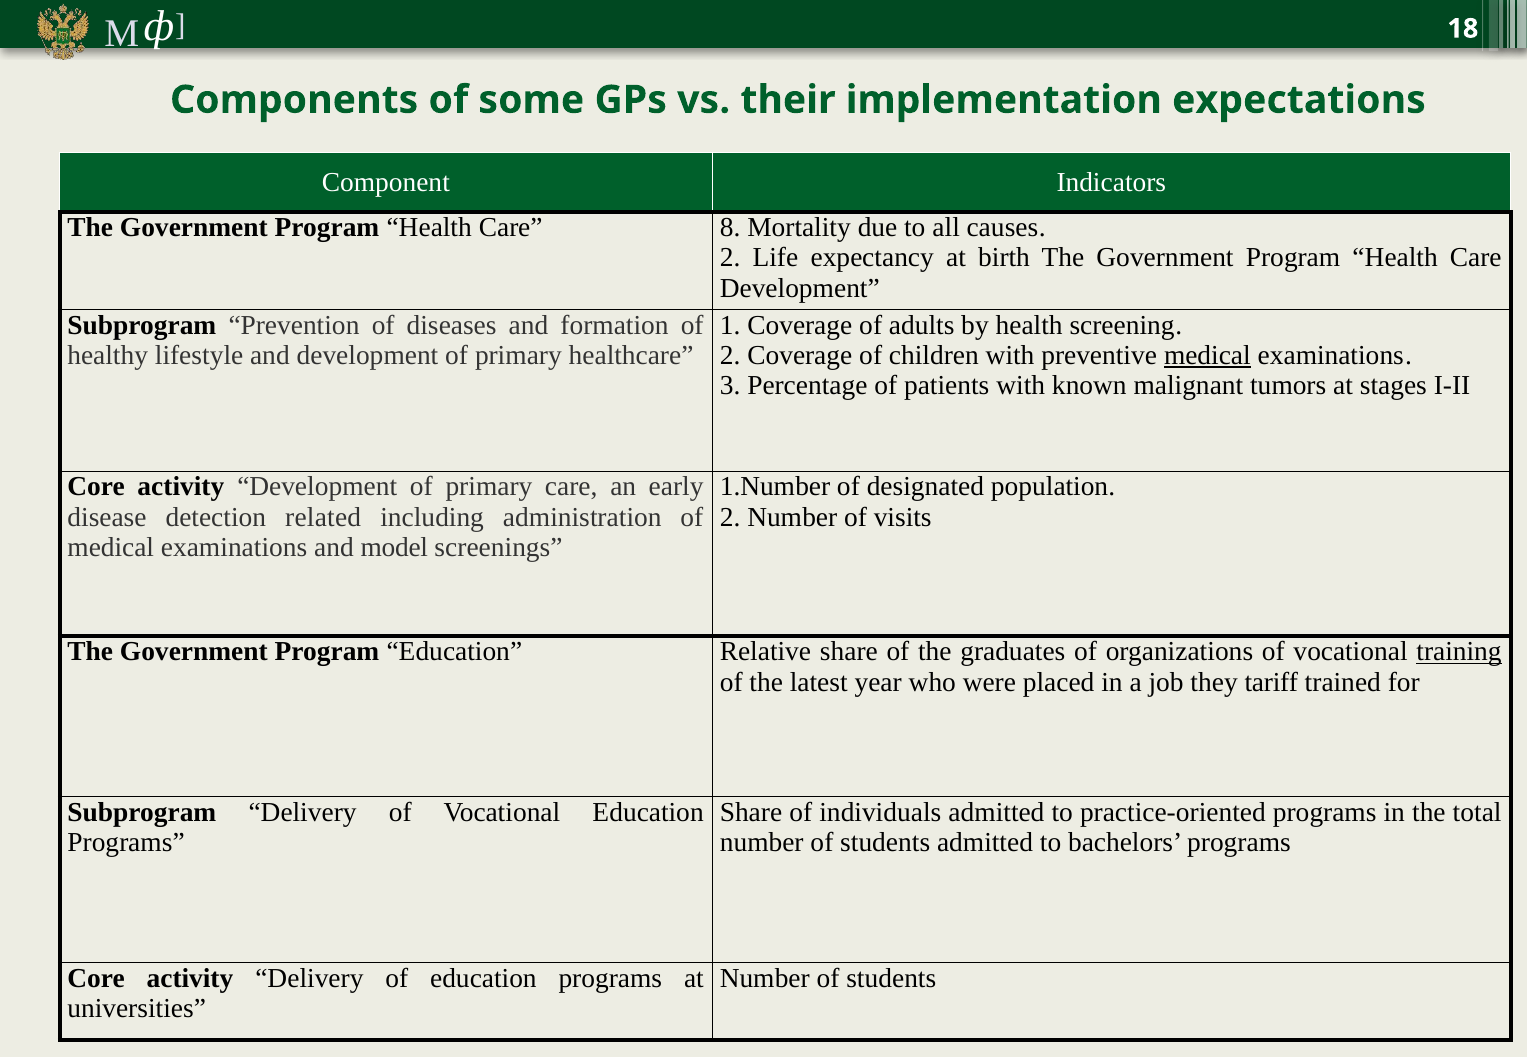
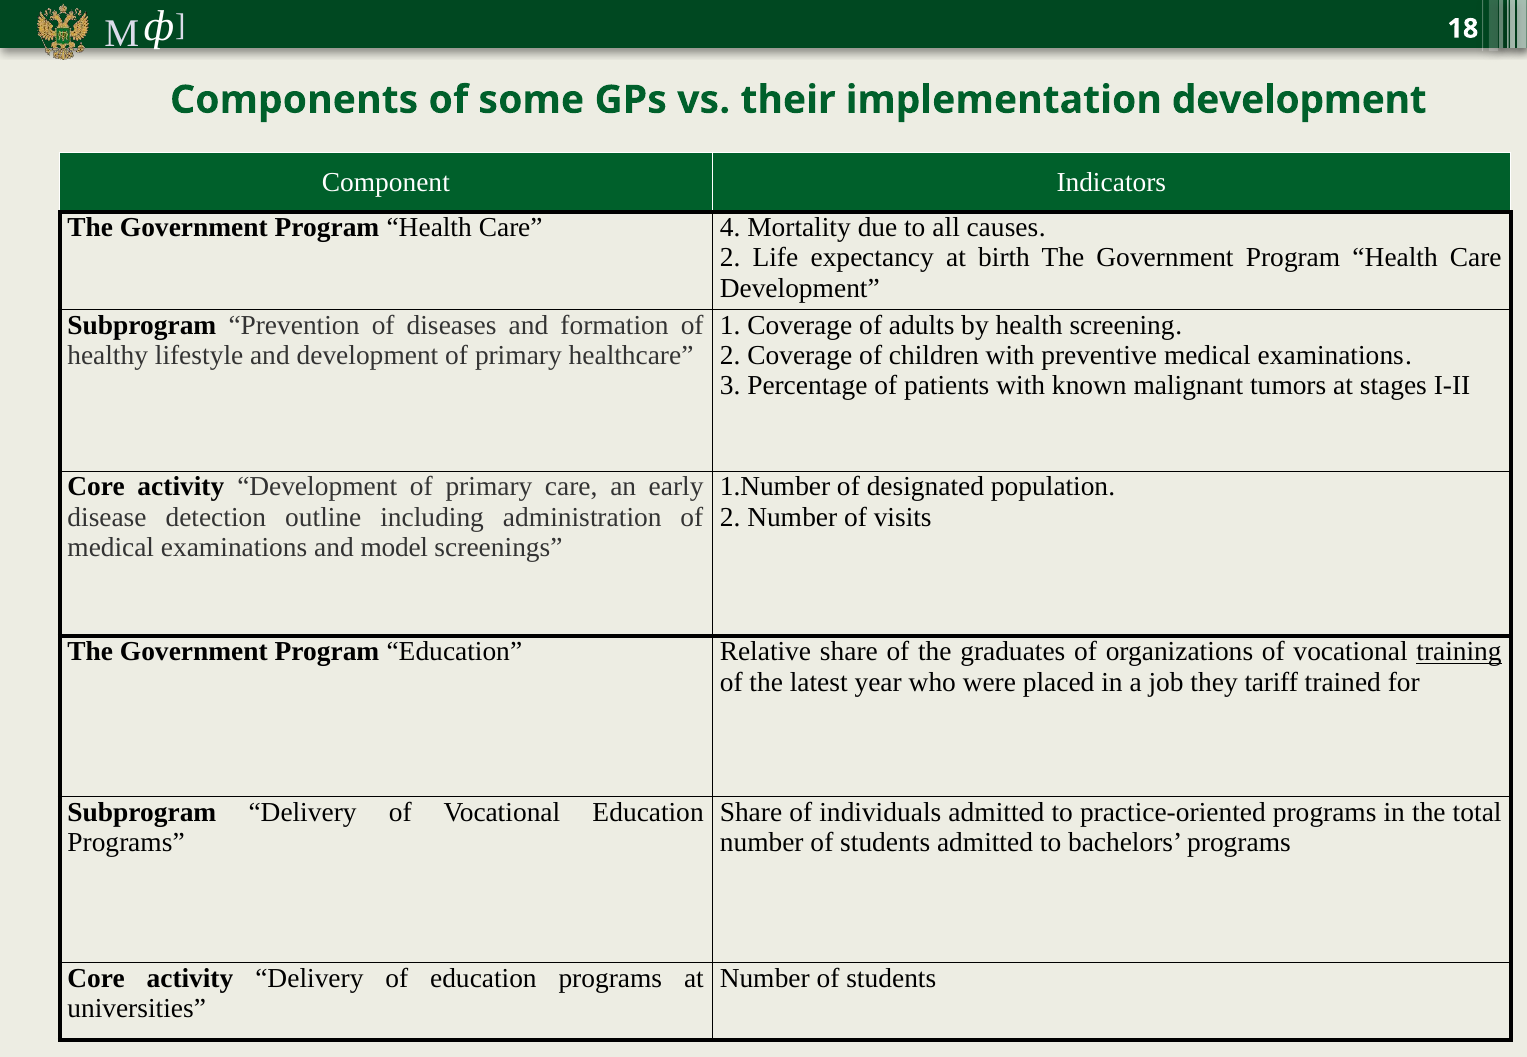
implementation expectations: expectations -> development (1299, 100)
8: 8 -> 4 (730, 227)
medical underline: present -> none (1207, 355)
related: related -> outline (323, 517)
